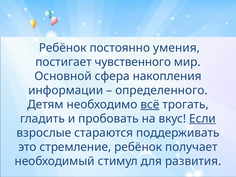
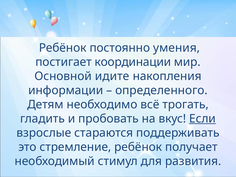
чувственного: чувственного -> координации (133, 62)
сфера: сфера -> идите (112, 76)
всё underline: present -> none (150, 104)
